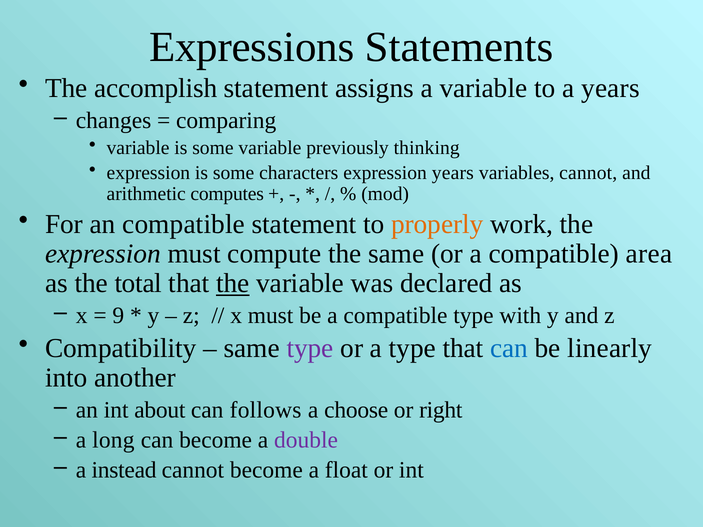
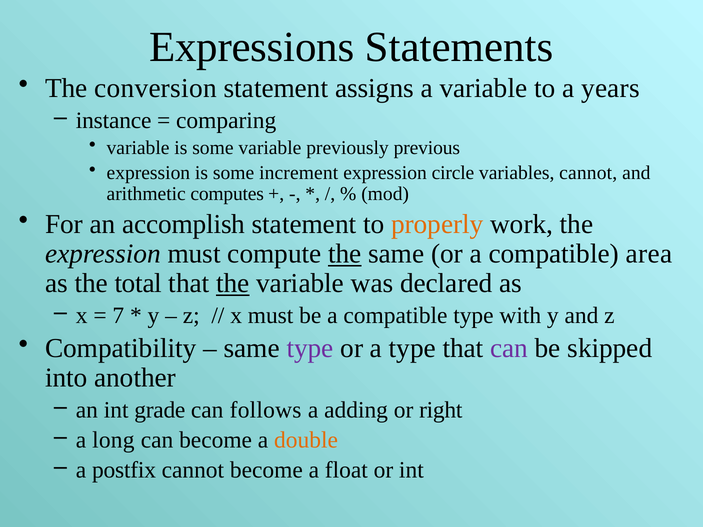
accomplish: accomplish -> conversion (156, 88)
changes: changes -> instance (114, 121)
thinking: thinking -> previous (427, 148)
characters: characters -> increment (299, 173)
expression years: years -> circle (453, 173)
an compatible: compatible -> accomplish (184, 224)
the underline: none -> present (345, 254)
9: 9 -> 7 (118, 316)
can colour: blue -> purple (509, 349)
linearly: linearly -> skipped (610, 349)
about: about -> grade (160, 410)
choose: choose -> adding (356, 410)
double colour: purple -> orange (306, 440)
instead: instead -> postfix (124, 470)
